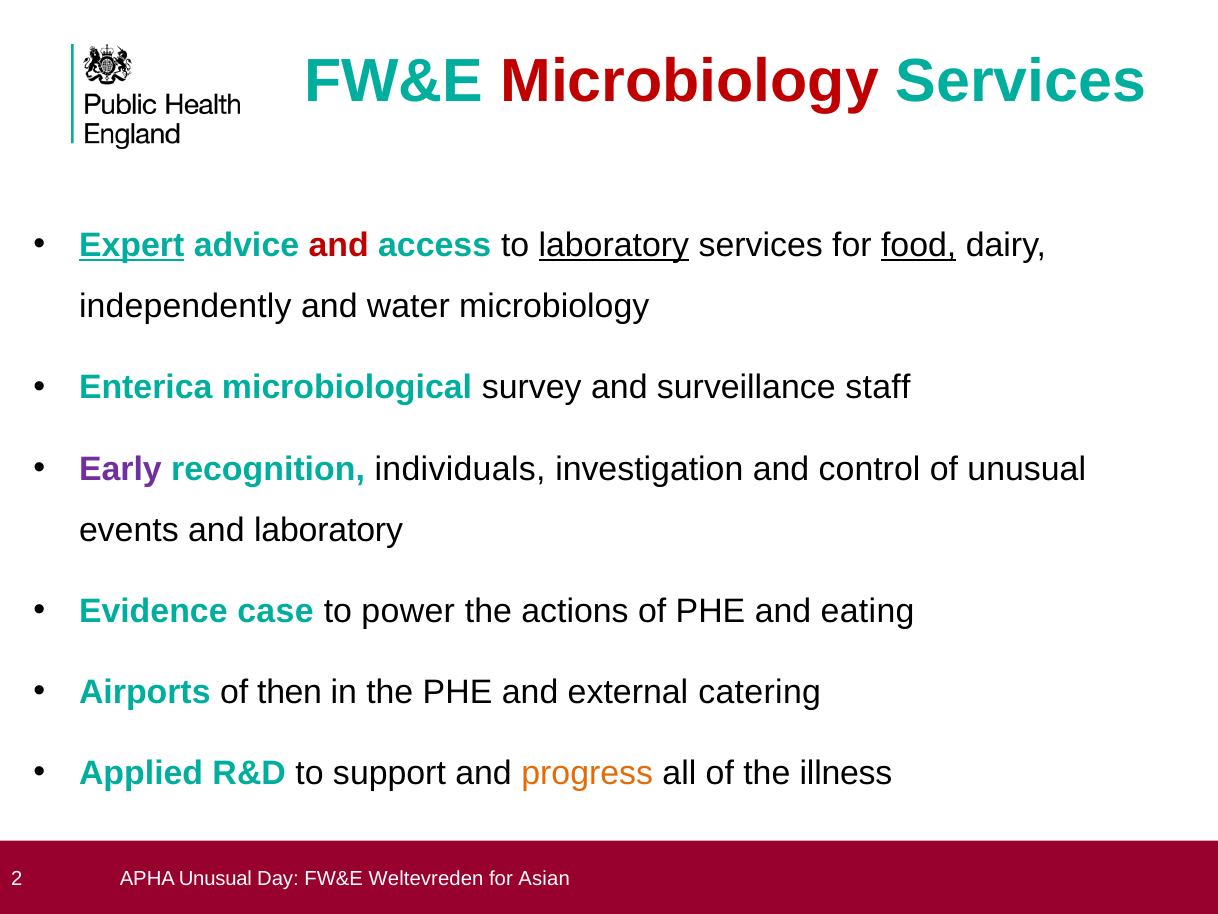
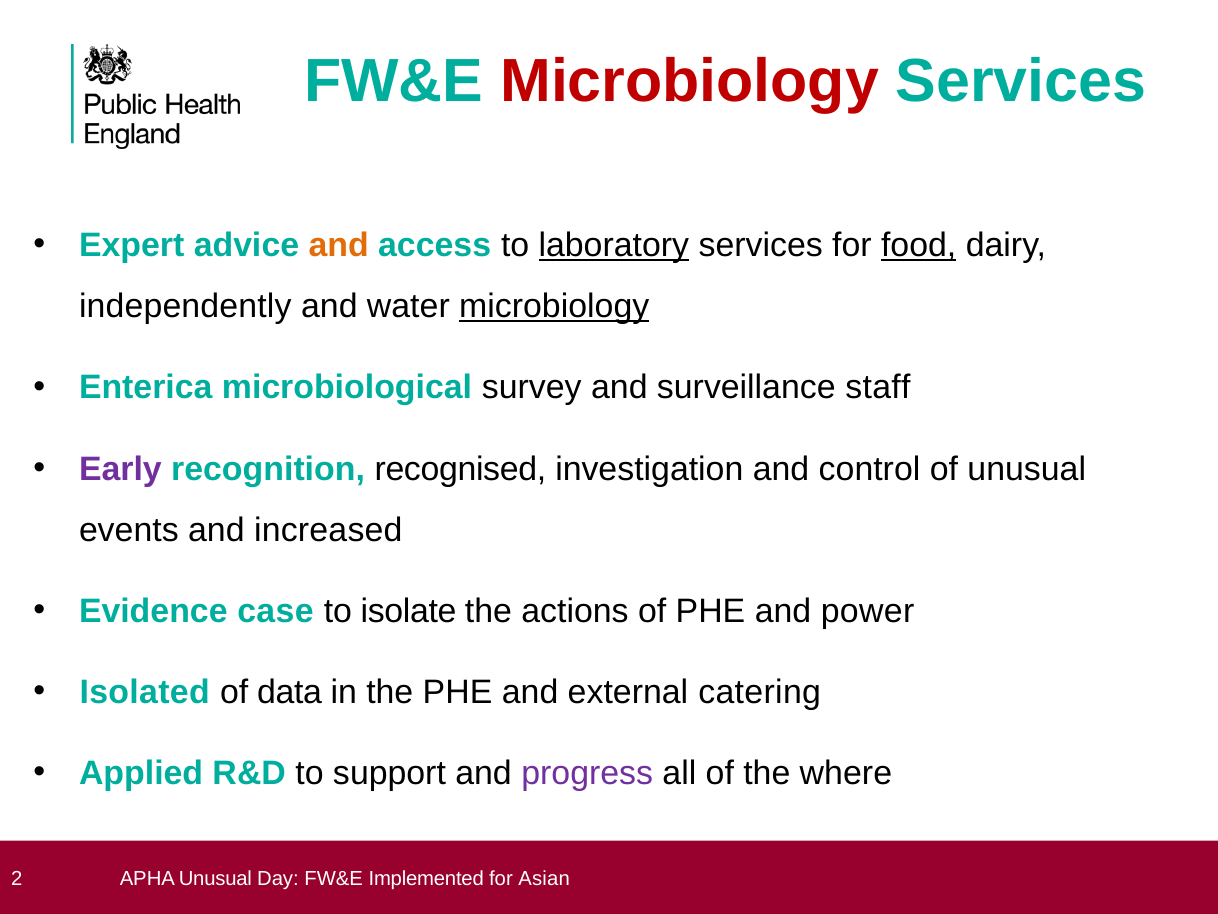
Expert underline: present -> none (132, 245)
and colour: red -> orange (339, 245)
microbiology underline: none -> present (554, 306)
individuals: individuals -> recognised (460, 469)
and laboratory: laboratory -> increased (328, 530)
power: power -> isolate (409, 611)
eating: eating -> power (868, 611)
Airports: Airports -> Isolated (145, 692)
then: then -> data (290, 692)
progress colour: orange -> purple (587, 773)
illness: illness -> where (846, 773)
Weltevreden: Weltevreden -> Implemented (426, 878)
